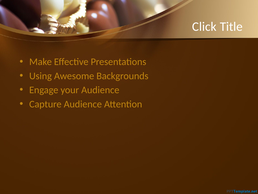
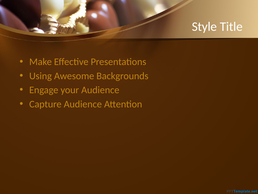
Click: Click -> Style (204, 27)
